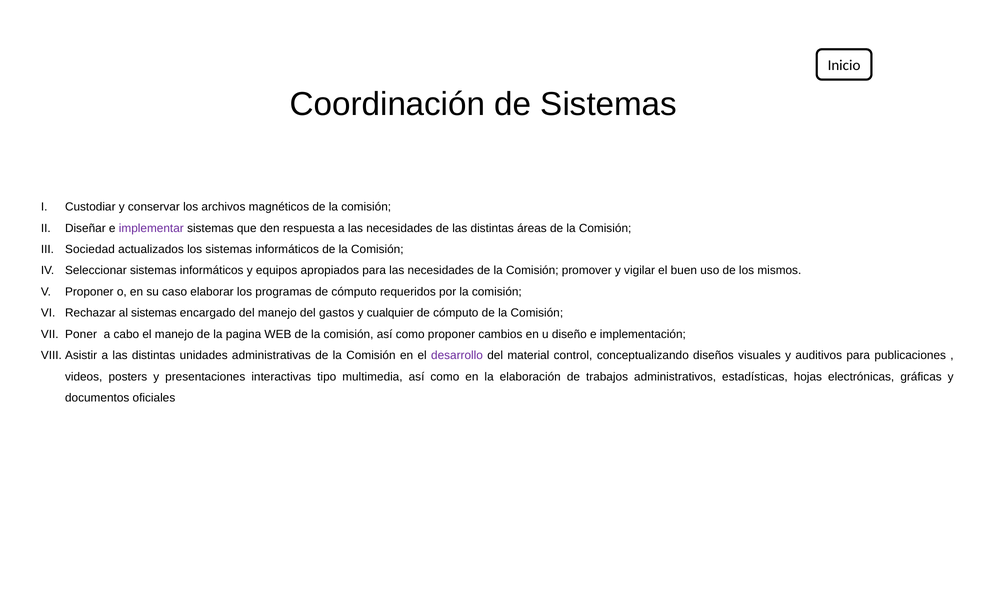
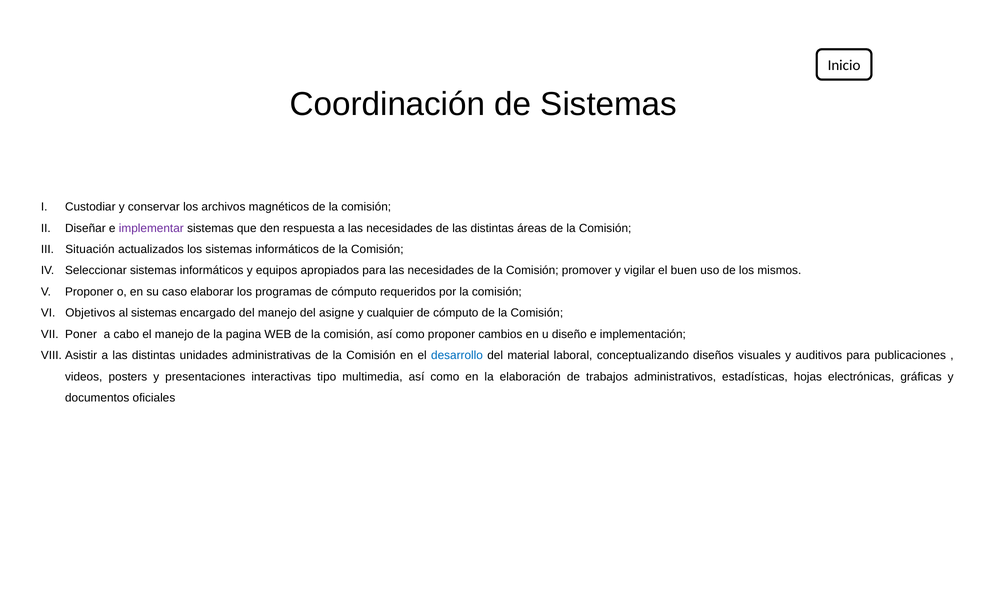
Sociedad: Sociedad -> Situación (90, 249)
Rechazar: Rechazar -> Objetivos (90, 313)
gastos: gastos -> asigne (337, 313)
desarrollo colour: purple -> blue (457, 356)
control: control -> laboral (573, 356)
